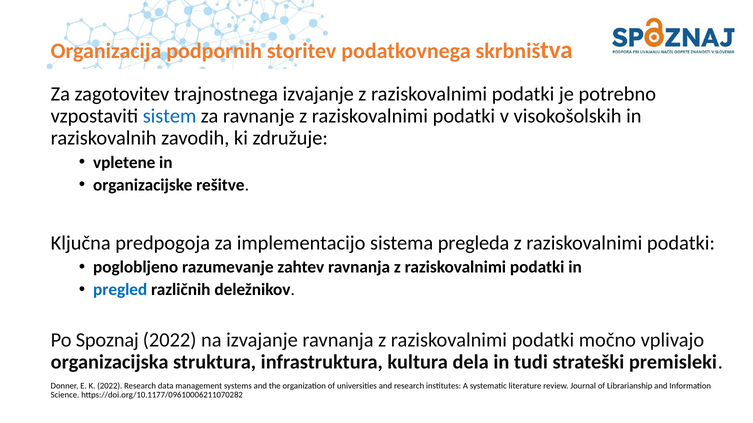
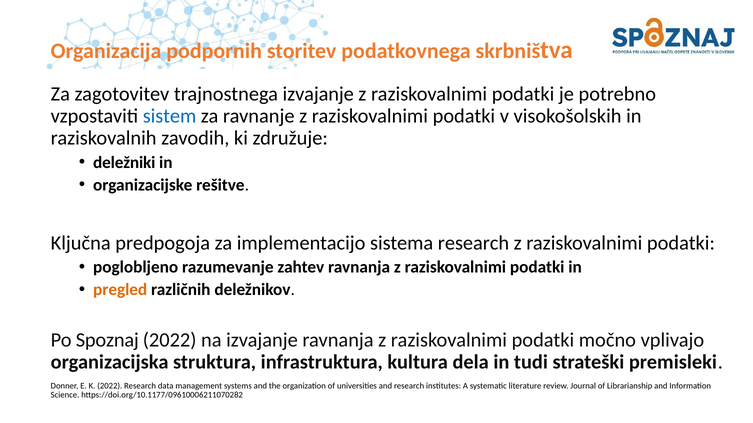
vpletene: vpletene -> deležniki (124, 163)
sistema pregleda: pregleda -> research (473, 243)
pregled colour: blue -> orange (120, 290)
